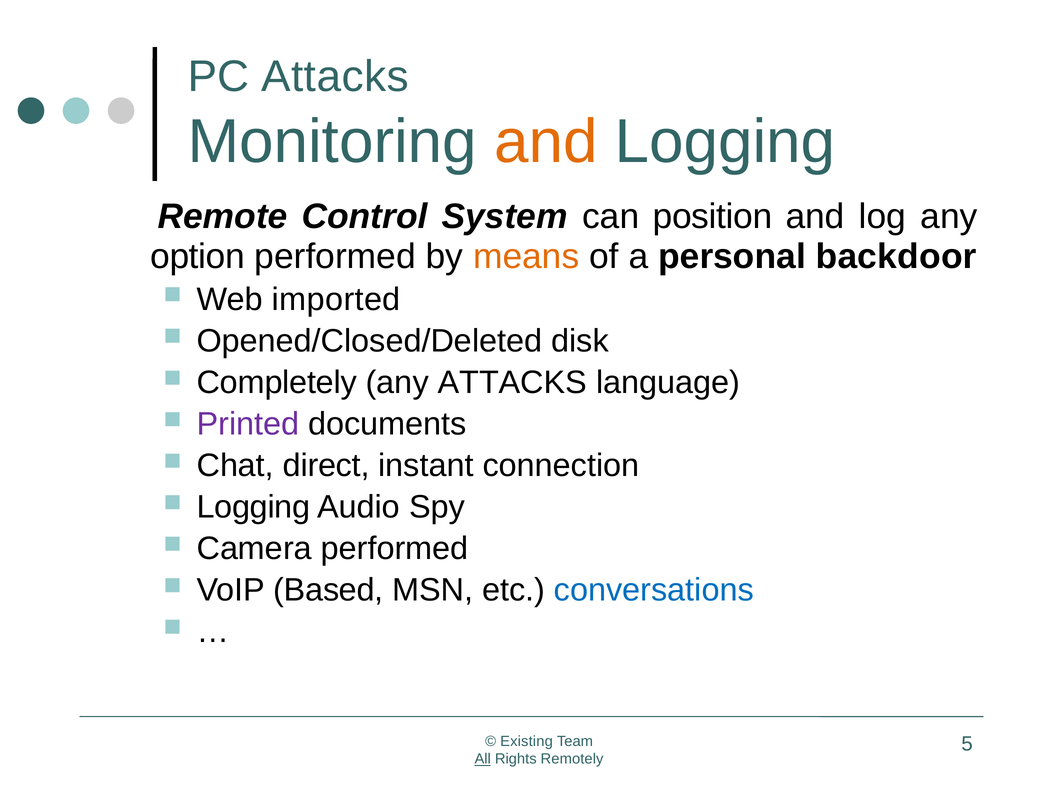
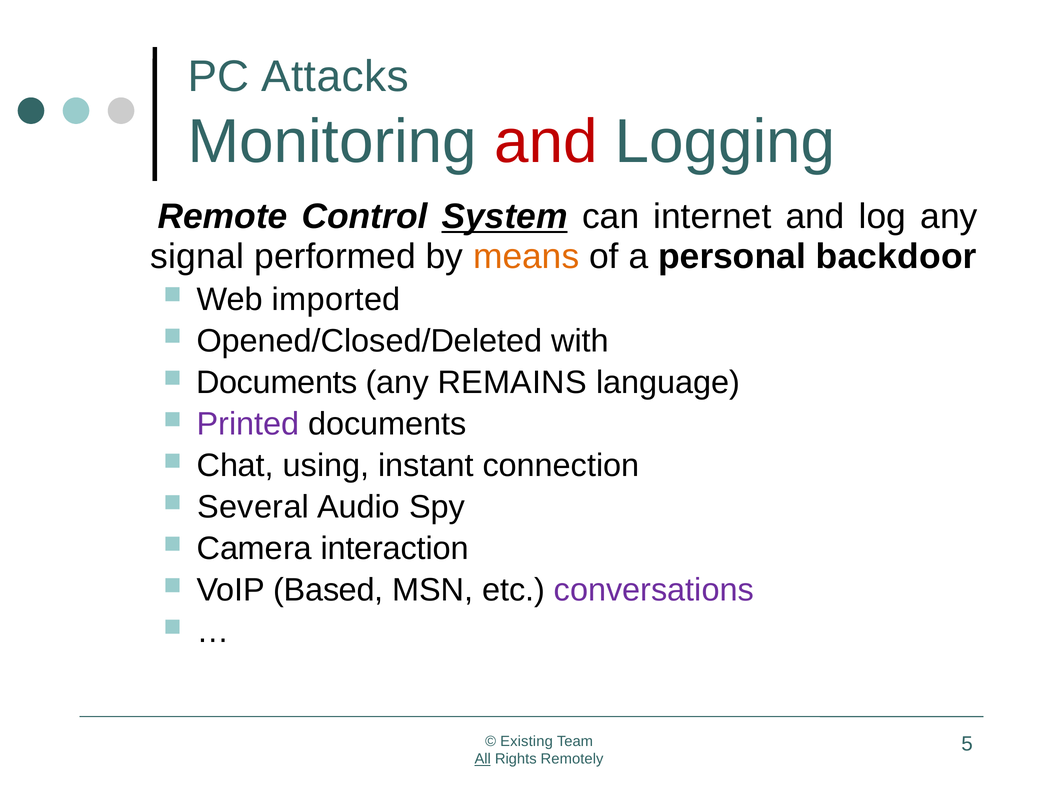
and colour: orange -> red (546, 142)
System underline: none -> present (505, 217)
position: position -> internet (712, 217)
option: option -> signal (197, 256)
disk: disk -> with (580, 341)
Completely: Completely -> Documents (277, 383)
any ATTACKS: ATTACKS -> REMAINS (512, 383)
direct: direct -> using (326, 466)
Logging: Logging -> Several (253, 507)
Camera performed: performed -> interaction (395, 549)
conversations colour: blue -> purple (654, 590)
